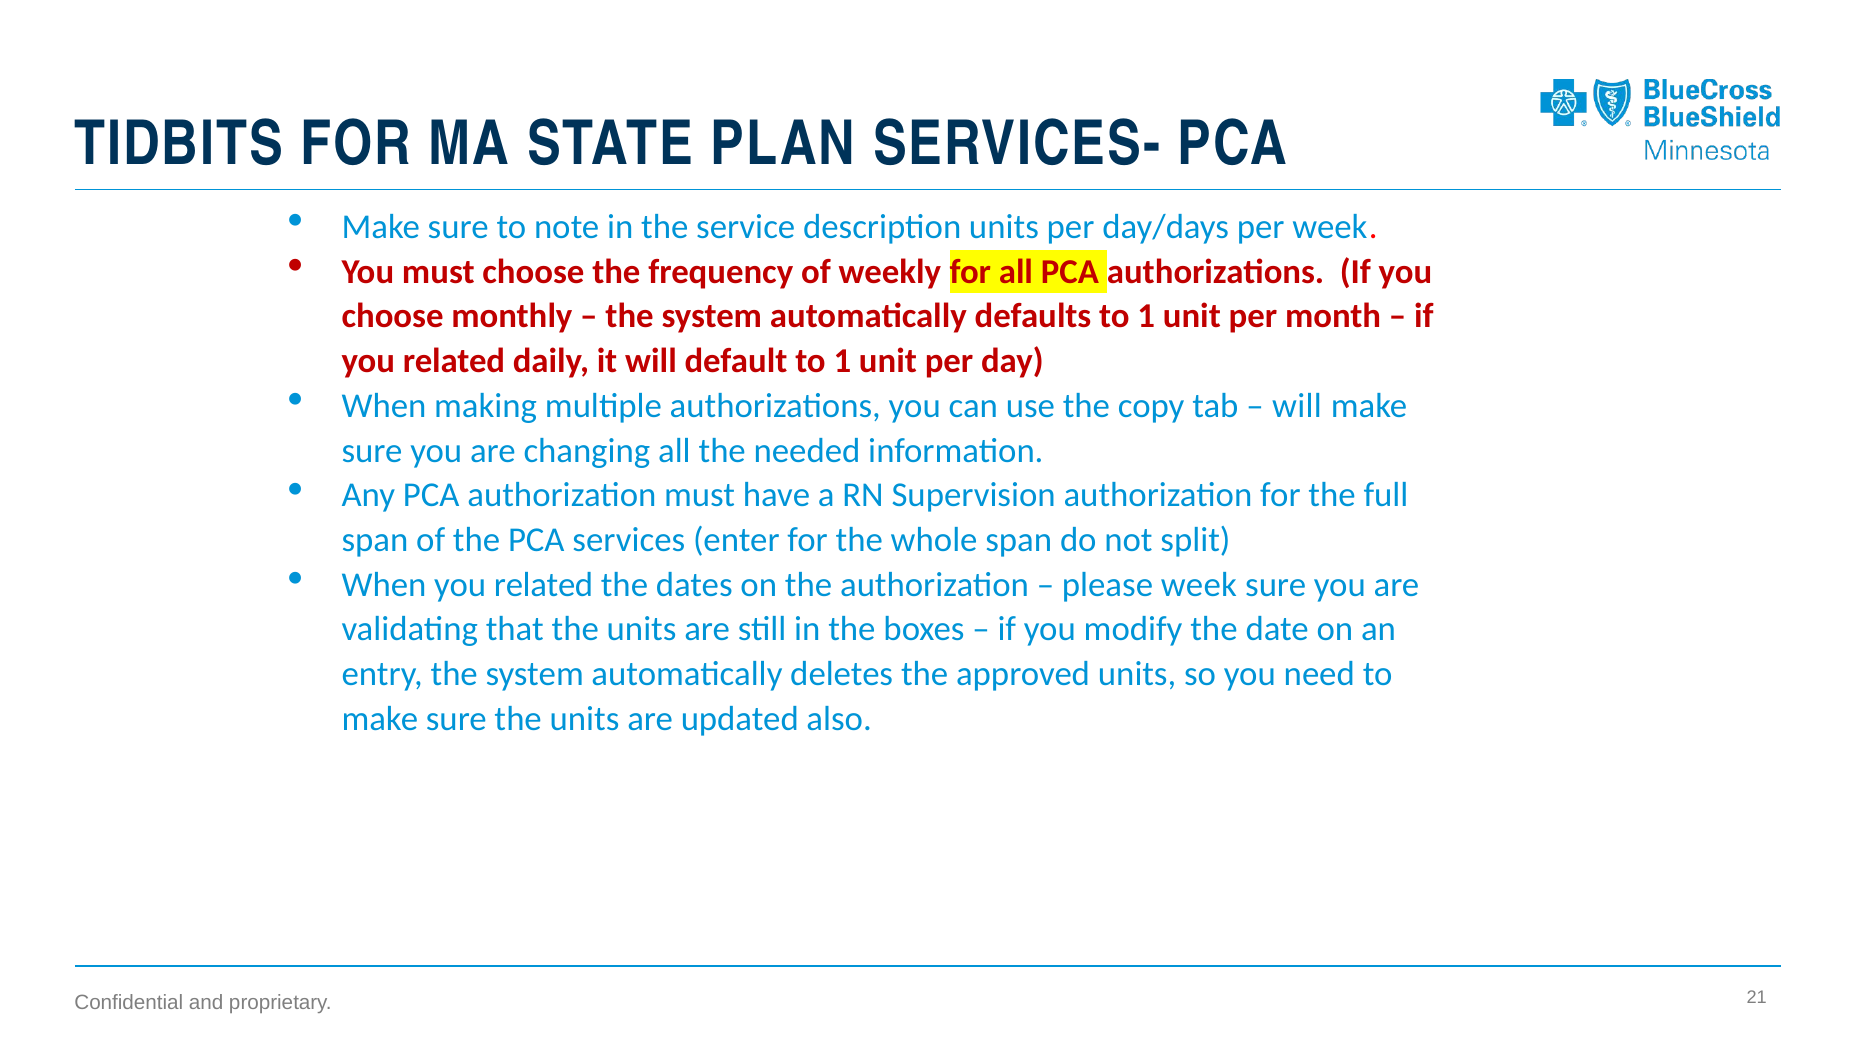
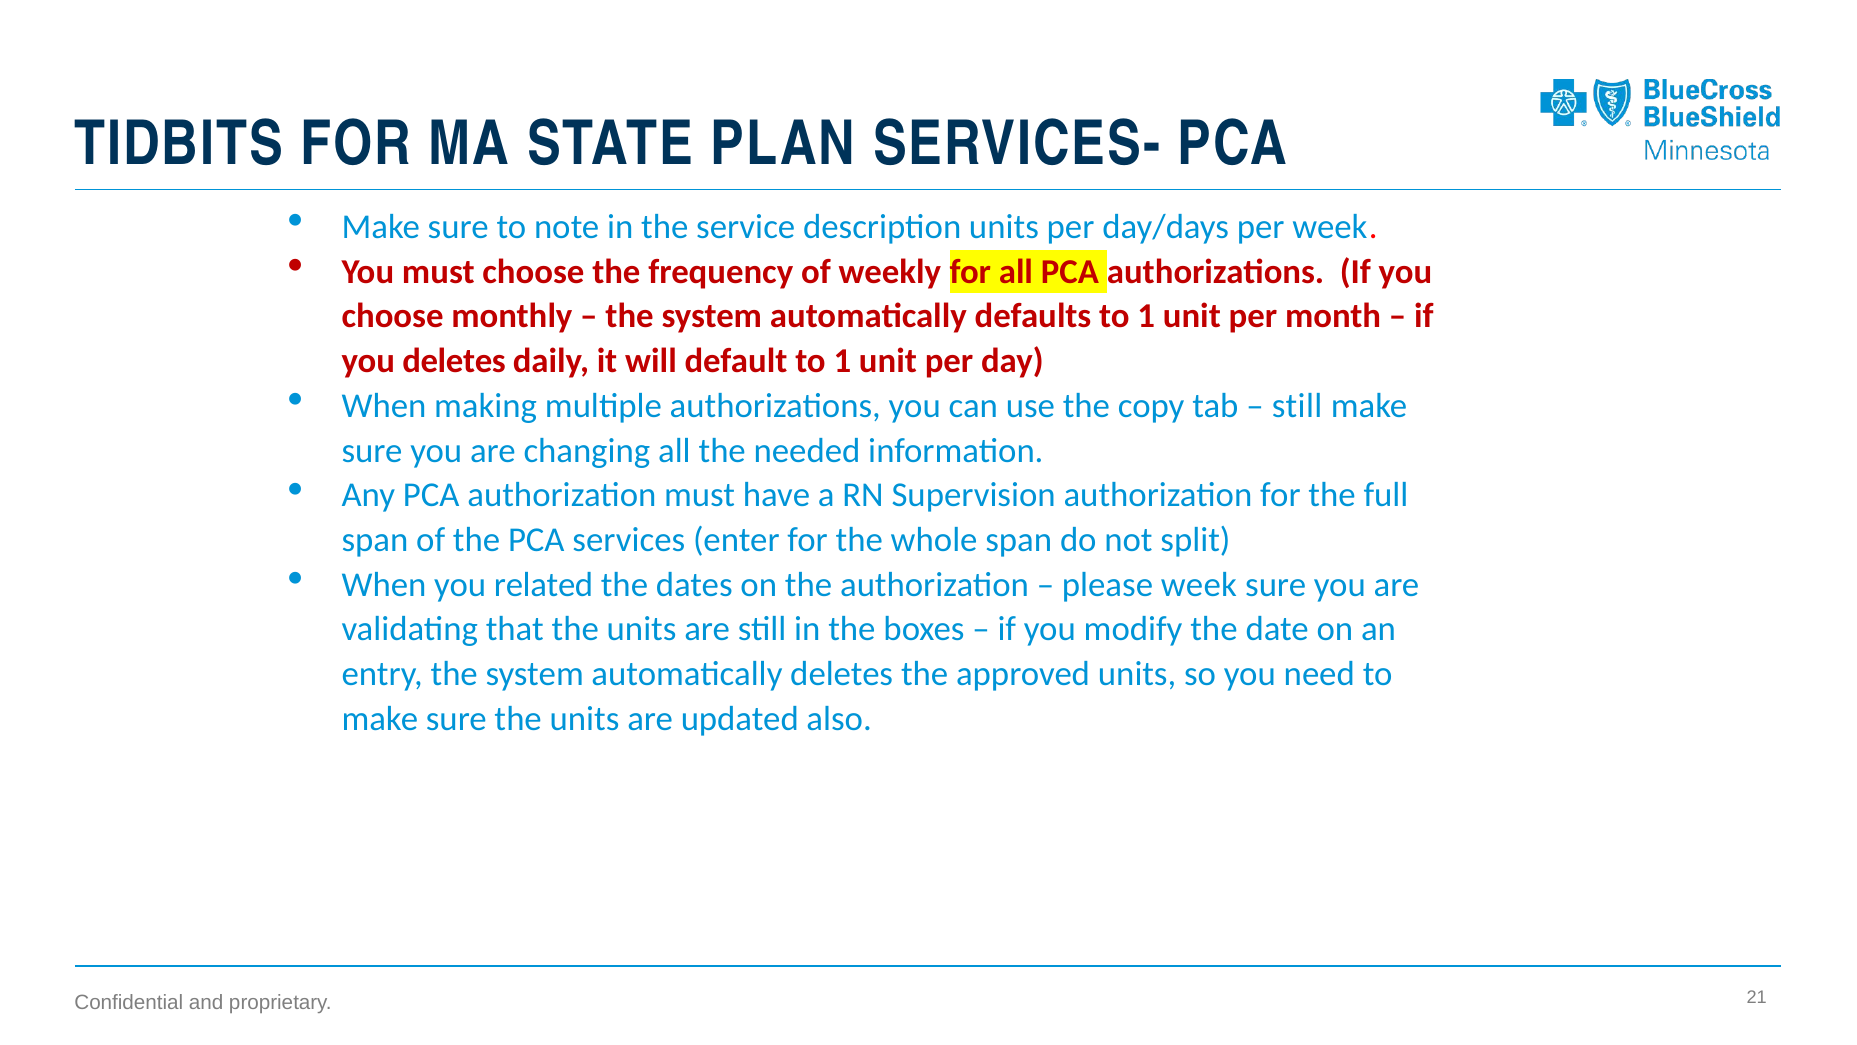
related: related -> deletes (454, 361)
will: will -> still (1297, 406)
